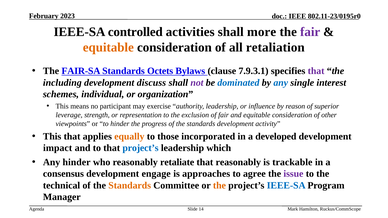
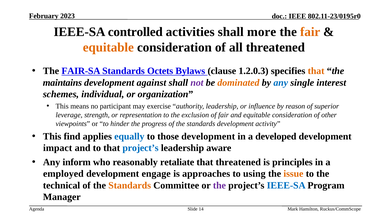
fair colour: purple -> orange (310, 32)
all retaliation: retaliation -> threatened (275, 47)
7.9.3.1: 7.9.3.1 -> 1.2.0.3 (253, 71)
that colour: purple -> orange (316, 71)
including: including -> maintains (62, 83)
discuss: discuss -> against (151, 83)
dominated colour: blue -> orange (238, 83)
This that: that -> find (72, 137)
equally colour: orange -> blue (129, 137)
those incorporated: incorporated -> development (208, 137)
which: which -> aware (219, 148)
Any hinder: hinder -> inform (77, 162)
that reasonably: reasonably -> threatened (238, 162)
trackable: trackable -> principles (292, 162)
consensus: consensus -> employed (63, 174)
agree: agree -> using (254, 174)
issue colour: purple -> orange (293, 174)
the colour: orange -> purple (219, 186)
